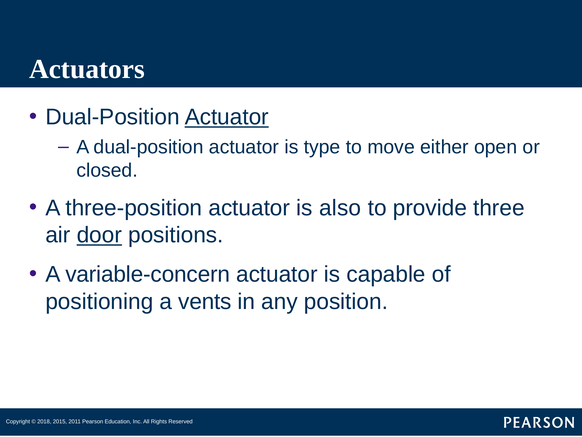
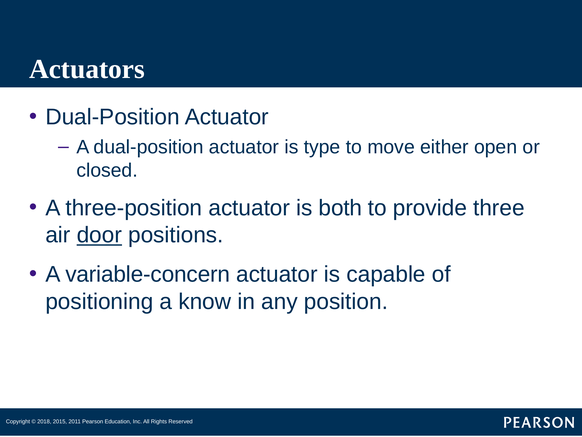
Actuator underline: present -> none (227, 117)
also: also -> both (340, 208)
vents: vents -> know (205, 301)
